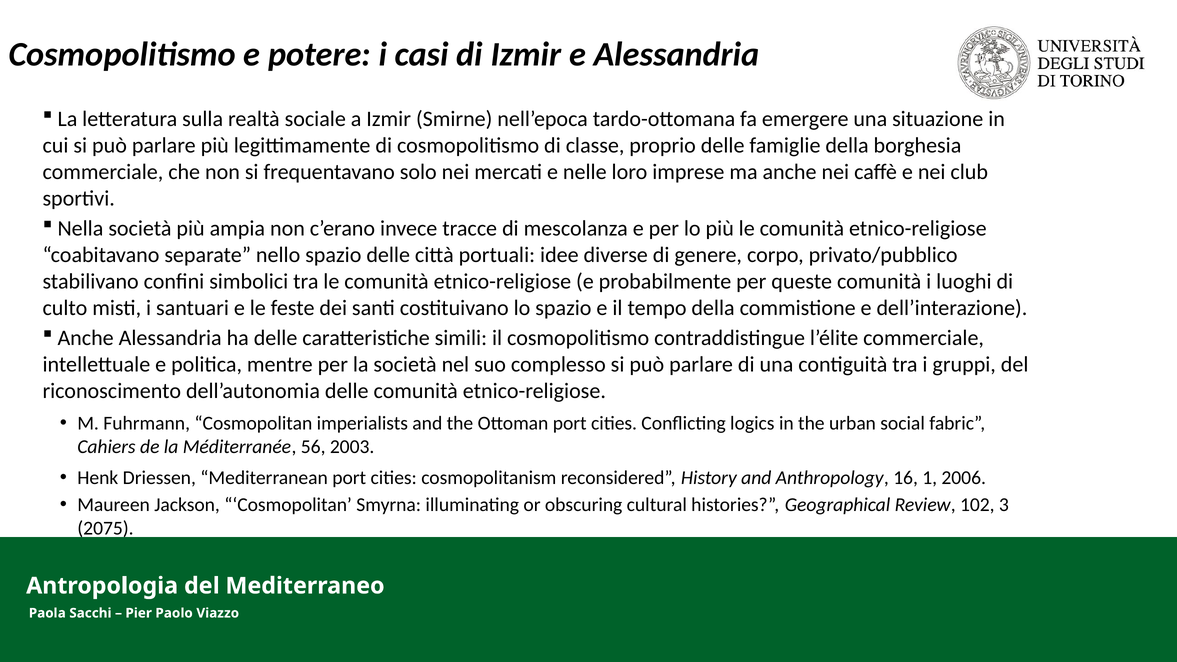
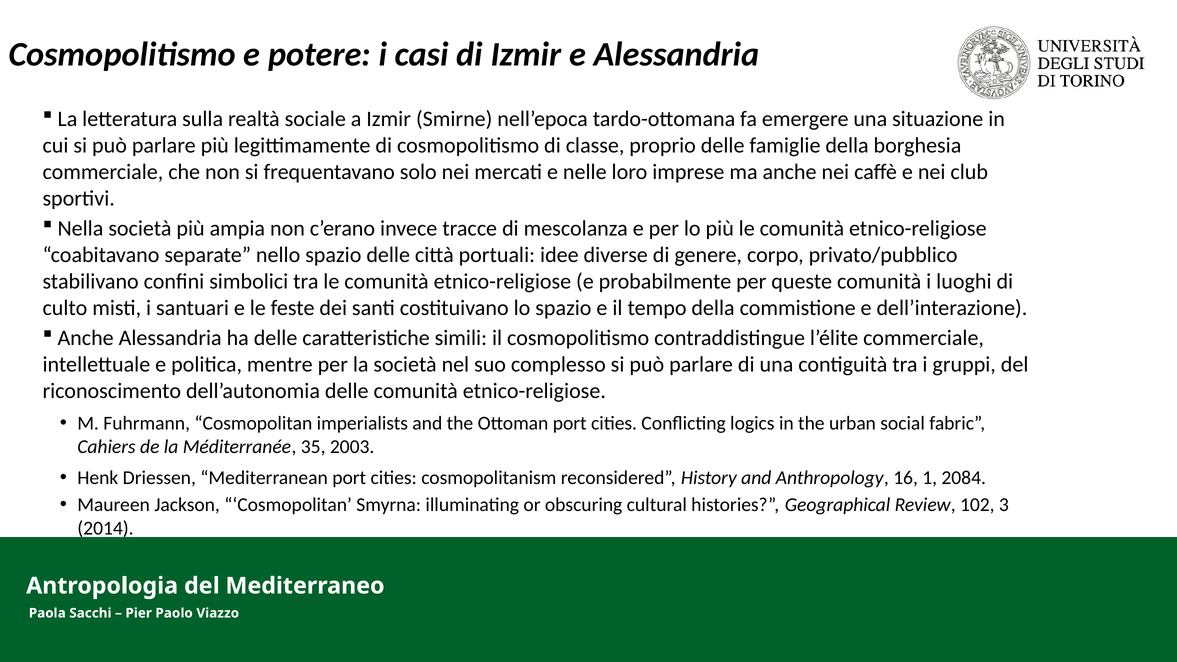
56: 56 -> 35 (313, 447)
2006: 2006 -> 2084 (964, 478)
2075: 2075 -> 2014 (106, 528)
